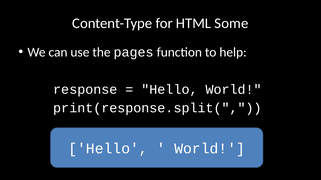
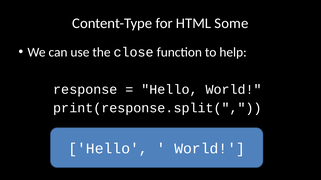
pages: pages -> close (134, 52)
